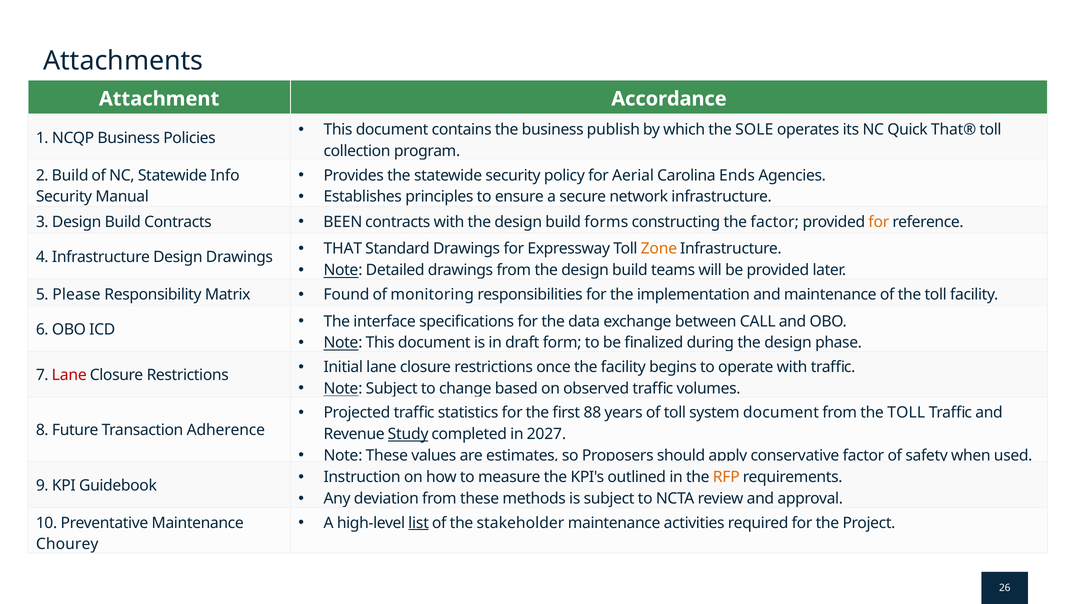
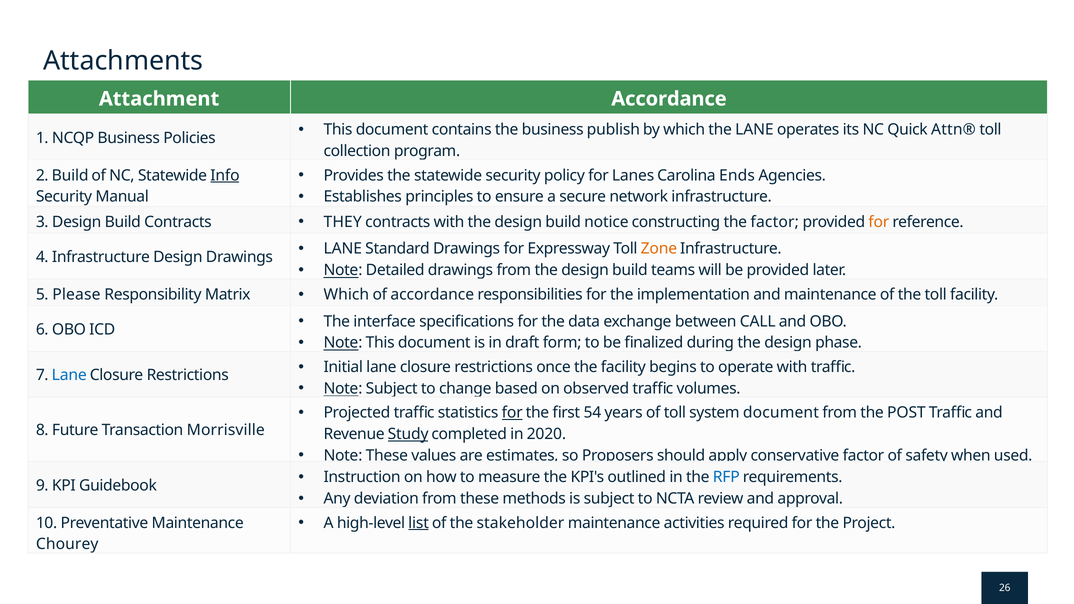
the SOLE: SOLE -> LANE (754, 130)
That®: That® -> Attn® (953, 130)
for Aerial: Aerial -> Lanes (633, 175)
Info underline: none -> present (225, 175)
BEEN: BEEN -> THEY (343, 222)
forms: forms -> notice (606, 222)
THAT: THAT -> LANE (343, 249)
Found: Found -> Which (346, 295)
of monitoring: monitoring -> accordance (432, 295)
Lane colour: red -> blue (69, 375)
for underline: none -> present (512, 413)
88: 88 -> 54 (592, 413)
from the TOLL: TOLL -> POST (906, 413)
Adherence: Adherence -> Morrisville (226, 430)
2027: 2027 -> 2020 (546, 434)
RFP colour: orange -> blue (726, 477)
